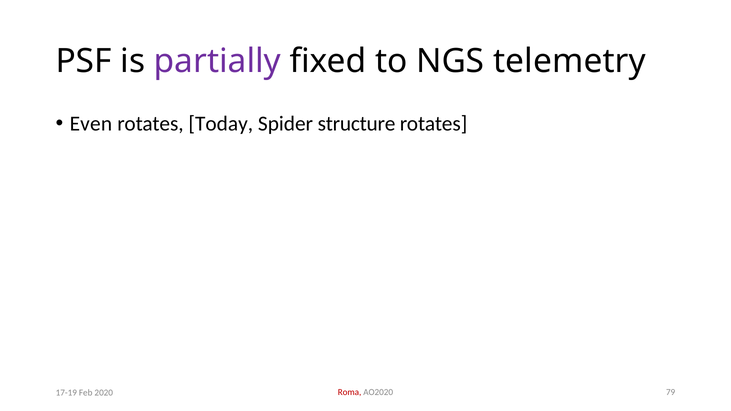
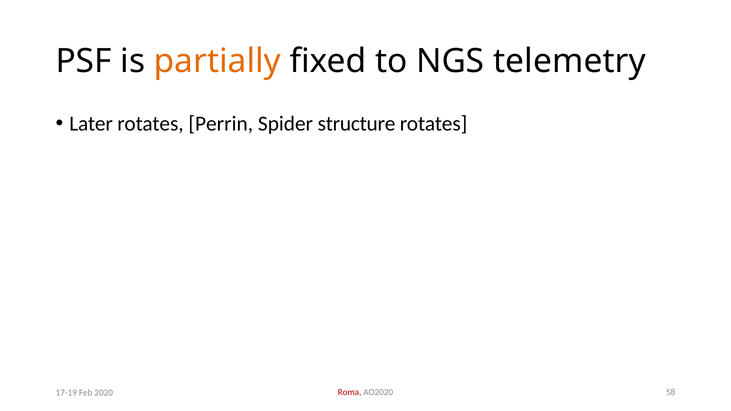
partially colour: purple -> orange (217, 61)
Even: Even -> Later (91, 124)
Today: Today -> Perrin (221, 124)
79: 79 -> 58 (671, 393)
